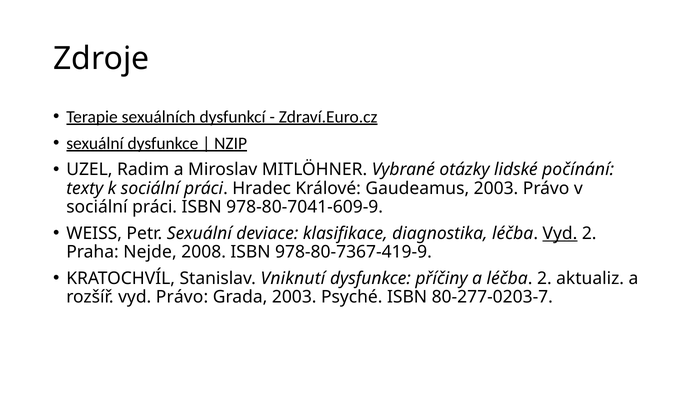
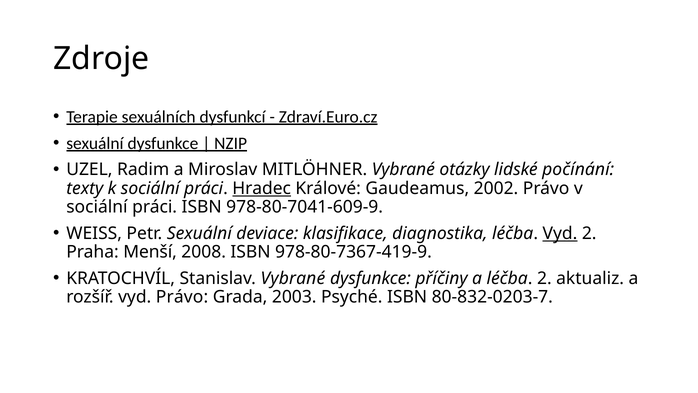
Hradec underline: none -> present (262, 188)
Gaudeamus 2003: 2003 -> 2002 (496, 188)
Nejde: Nejde -> Menší (150, 252)
Stanislav Vniknutí: Vniknutí -> Vybrané (293, 278)
80-277-0203-7: 80-277-0203-7 -> 80-832-0203-7 (492, 297)
